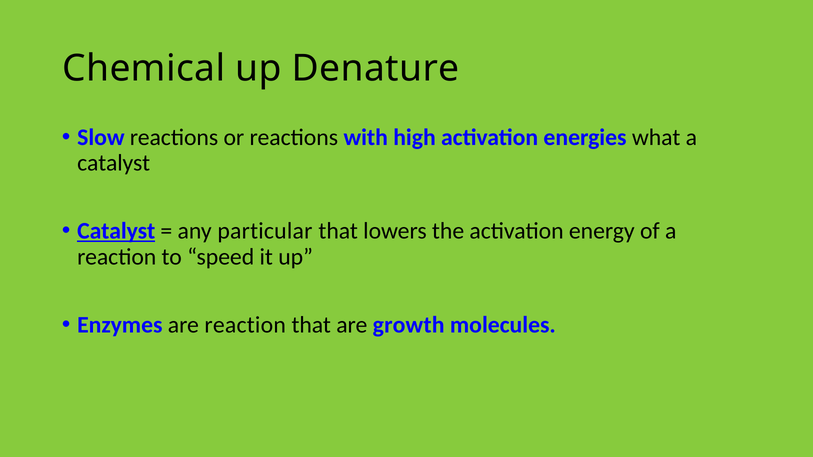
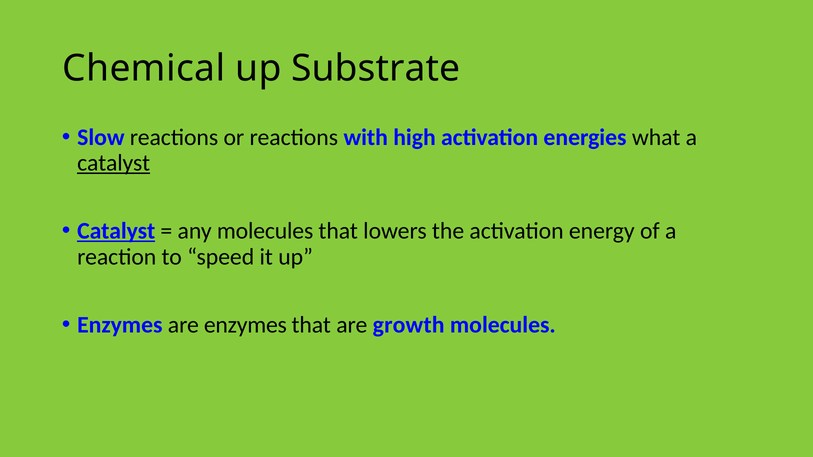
Denature: Denature -> Substrate (376, 68)
catalyst underline: none -> present (114, 163)
any particular: particular -> molecules (265, 231)
are reaction: reaction -> enzymes (245, 325)
